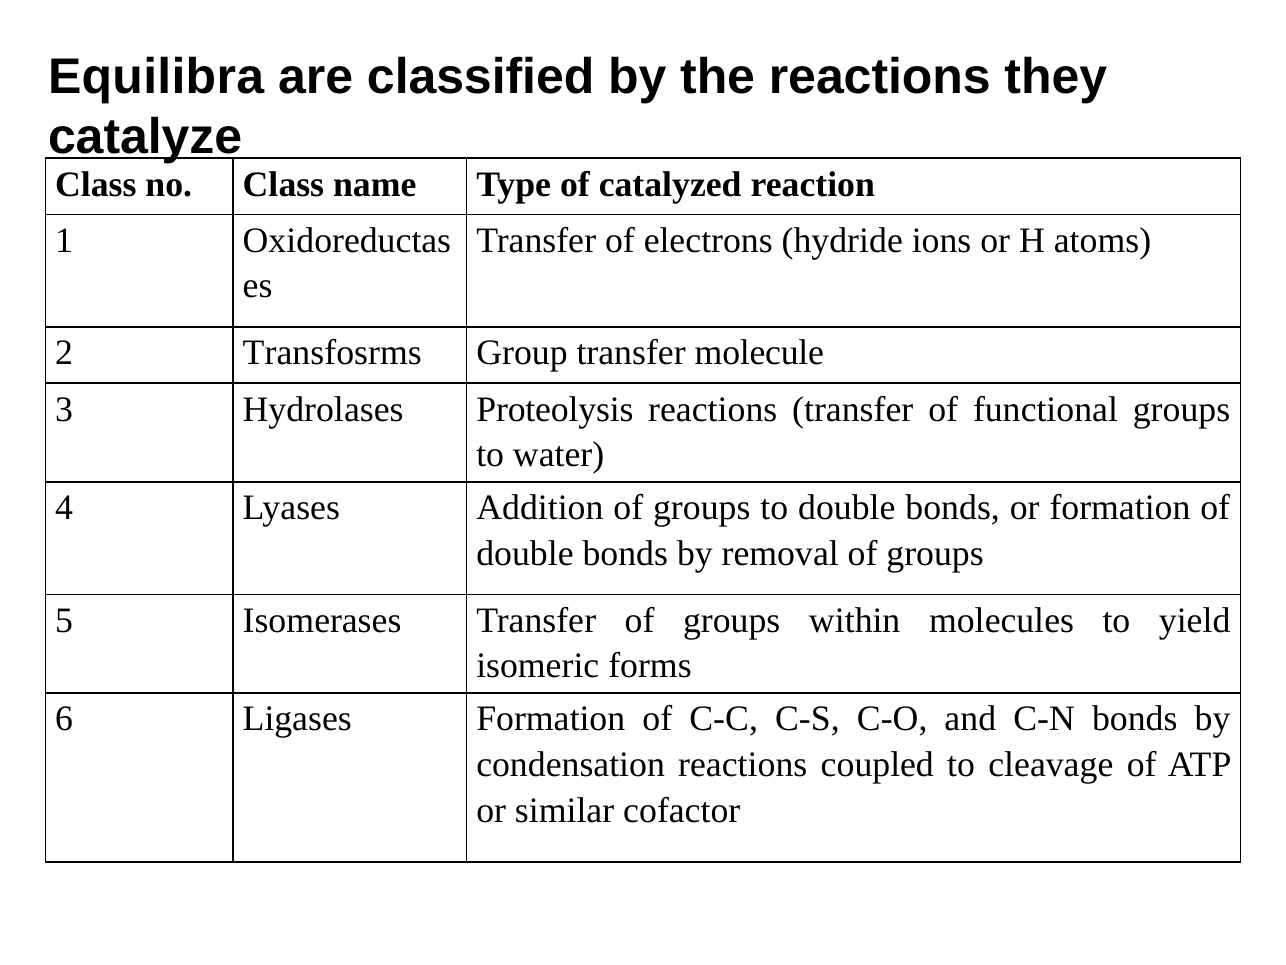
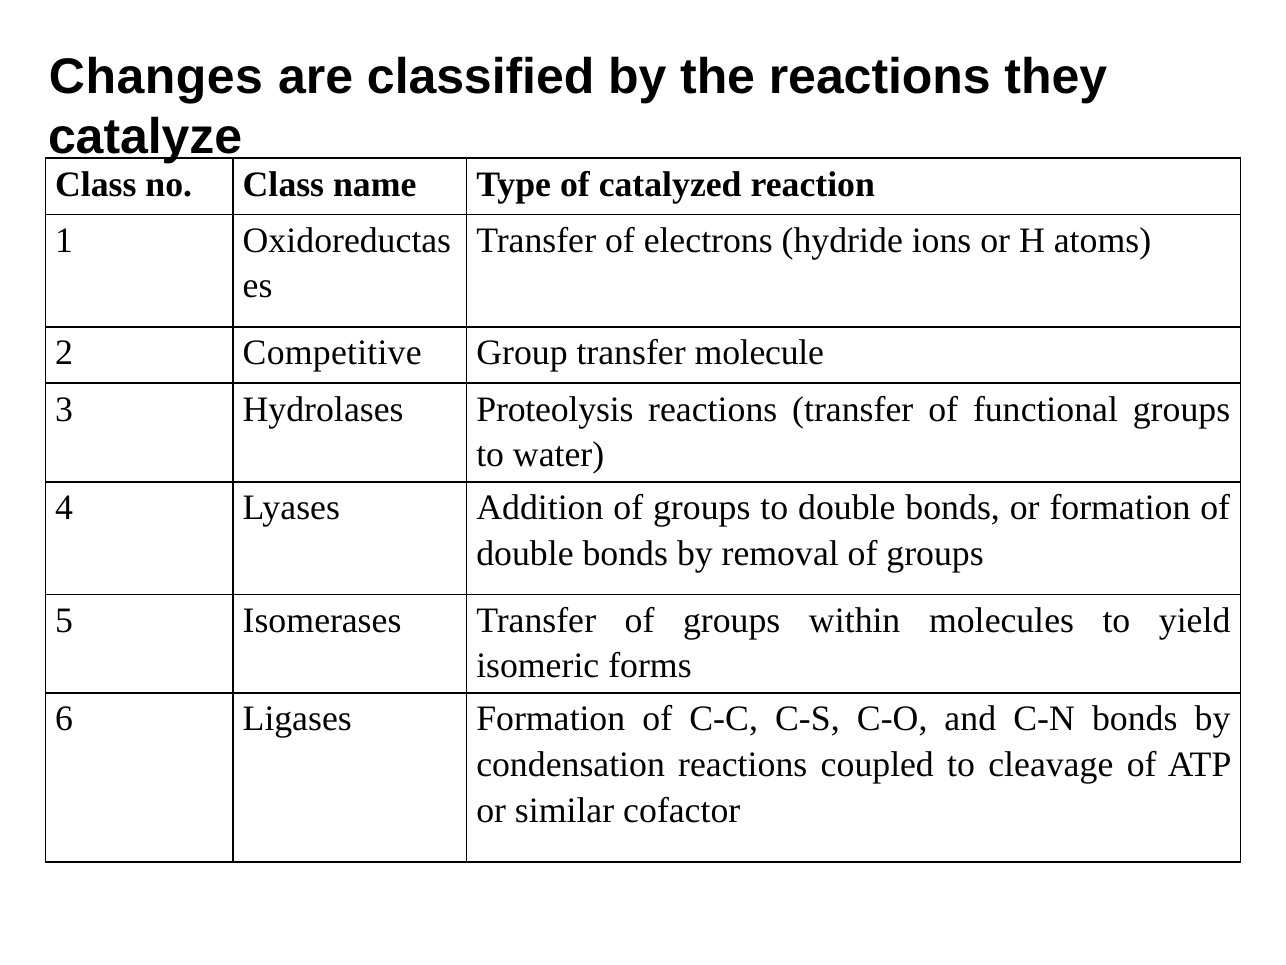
Equilibra: Equilibra -> Changes (156, 76)
Transfosrms: Transfosrms -> Competitive (332, 353)
